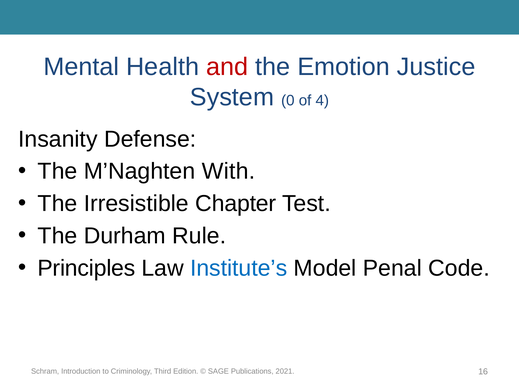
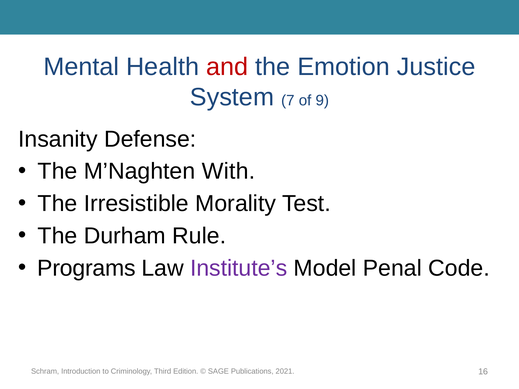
0: 0 -> 7 (288, 101)
4: 4 -> 9 (322, 101)
Chapter: Chapter -> Morality (236, 204)
Principles: Principles -> Programs (86, 268)
Institute’s colour: blue -> purple (239, 268)
